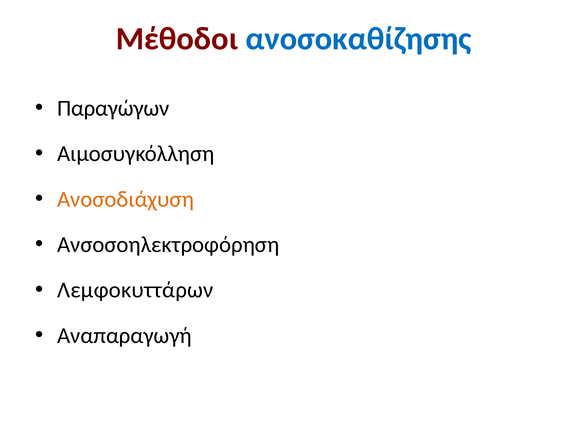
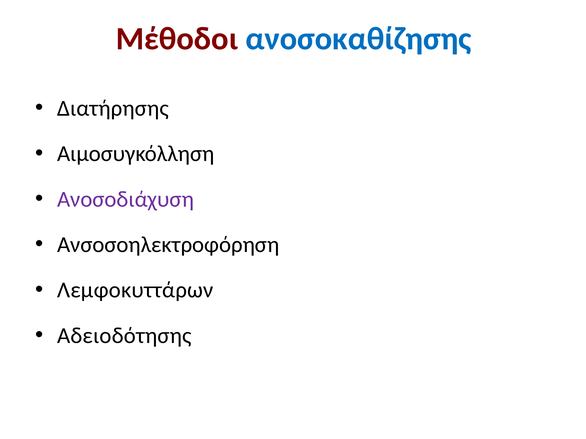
Παραγώγων: Παραγώγων -> Διατήρησης (113, 108)
Ανοσοδιάχυση colour: orange -> purple (126, 199)
Αναπαραγωγή: Αναπαραγωγή -> Αδειοδότησης (124, 336)
